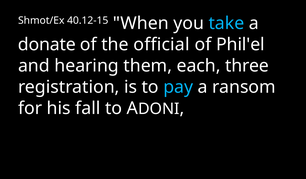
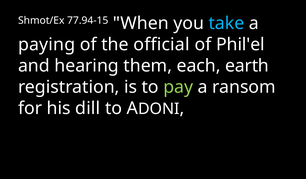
40.12-15: 40.12-15 -> 77.94-15 (88, 21)
donate: donate -> paying (47, 45)
three: three -> earth (247, 66)
pay colour: light blue -> light green (178, 87)
fall: fall -> dill (88, 108)
